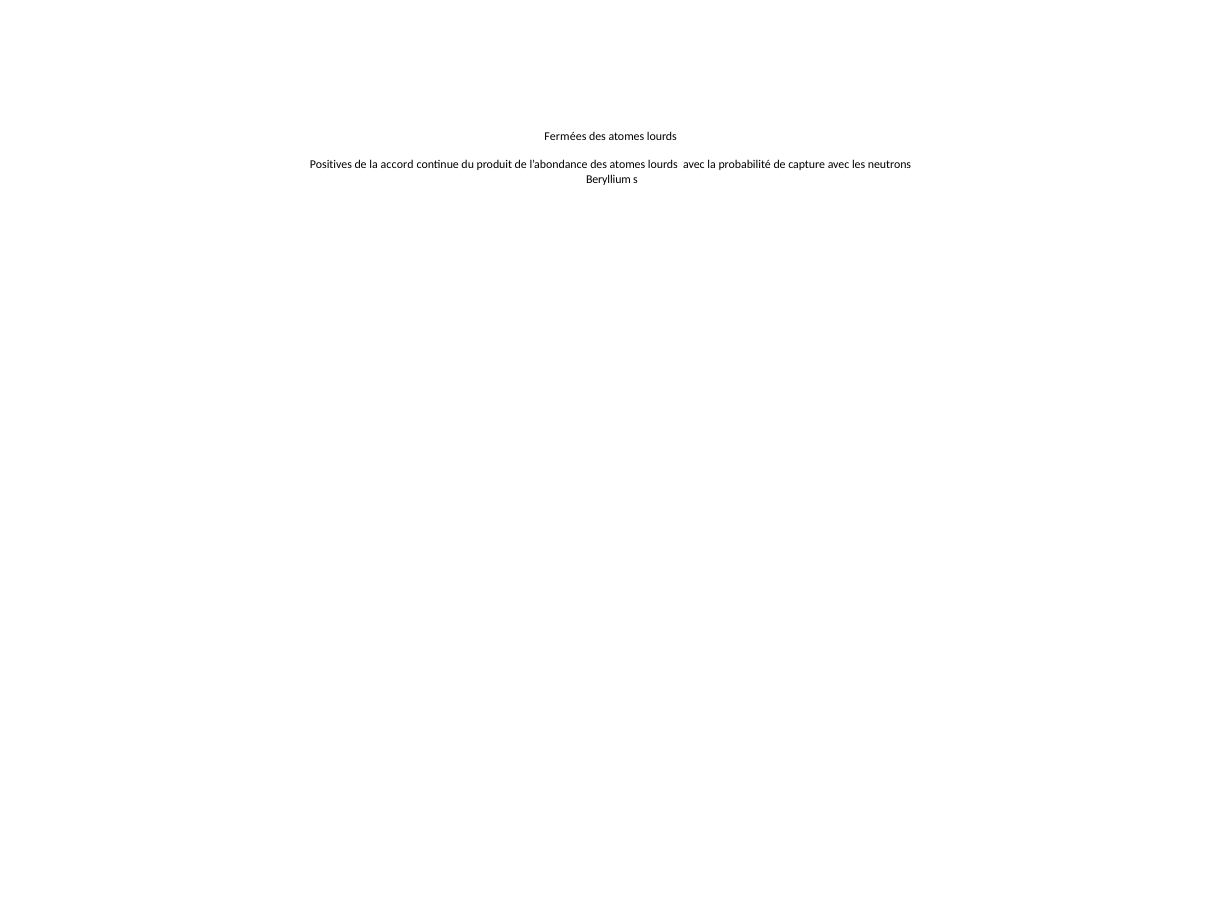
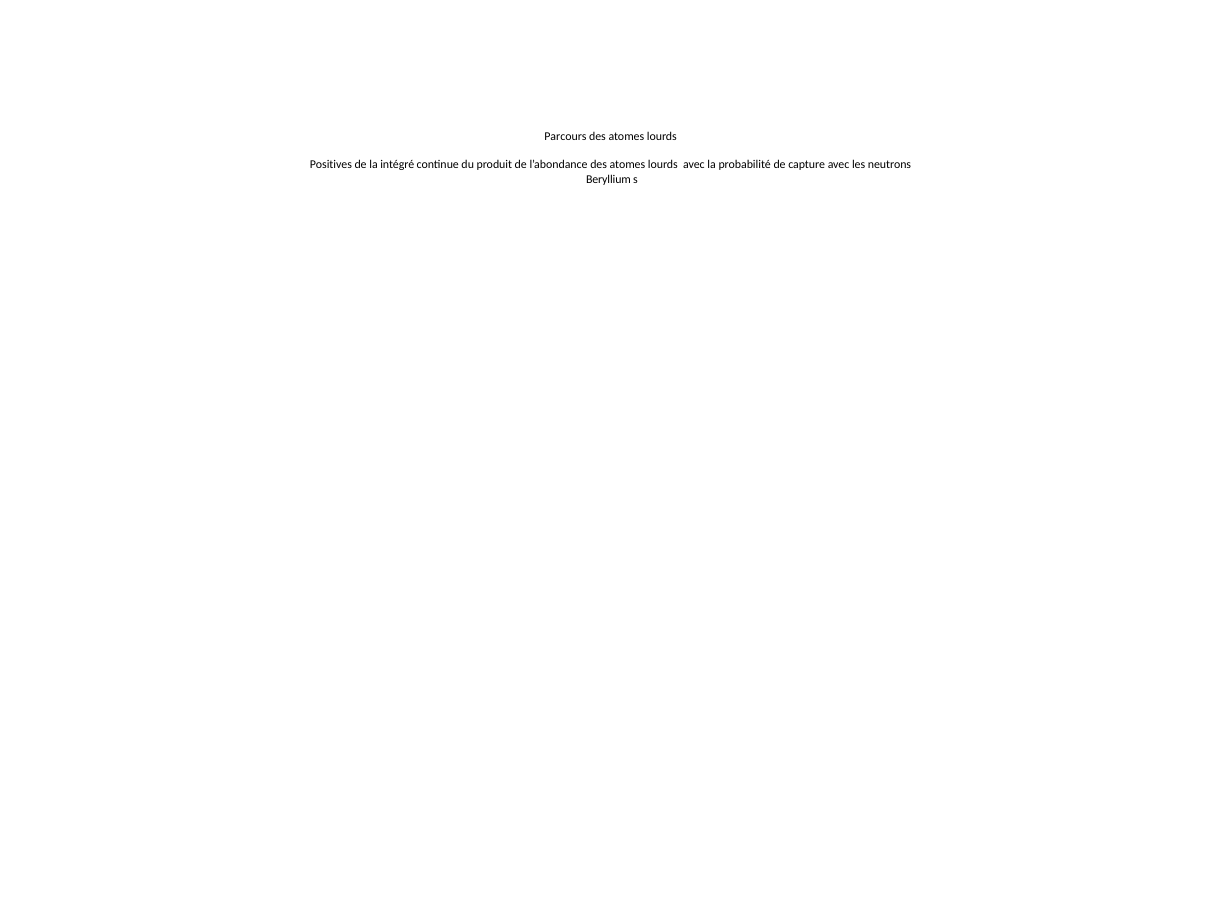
Fermées: Fermées -> Parcours (565, 136)
accord: accord -> intégré (397, 165)
